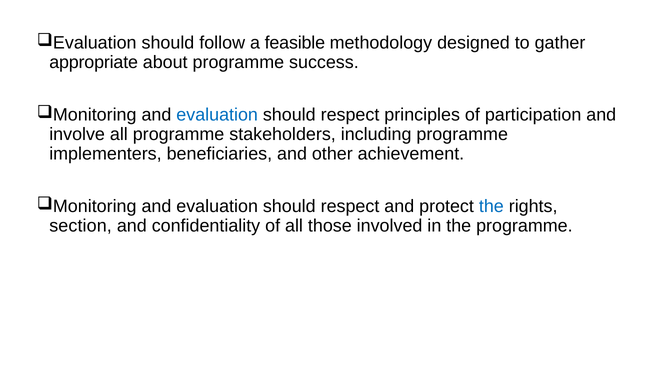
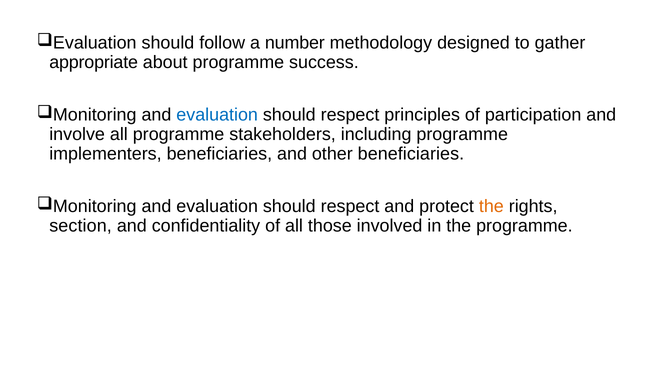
feasible: feasible -> number (295, 43)
other achievement: achievement -> beneficiaries (411, 154)
the colour: blue -> orange (491, 206)
